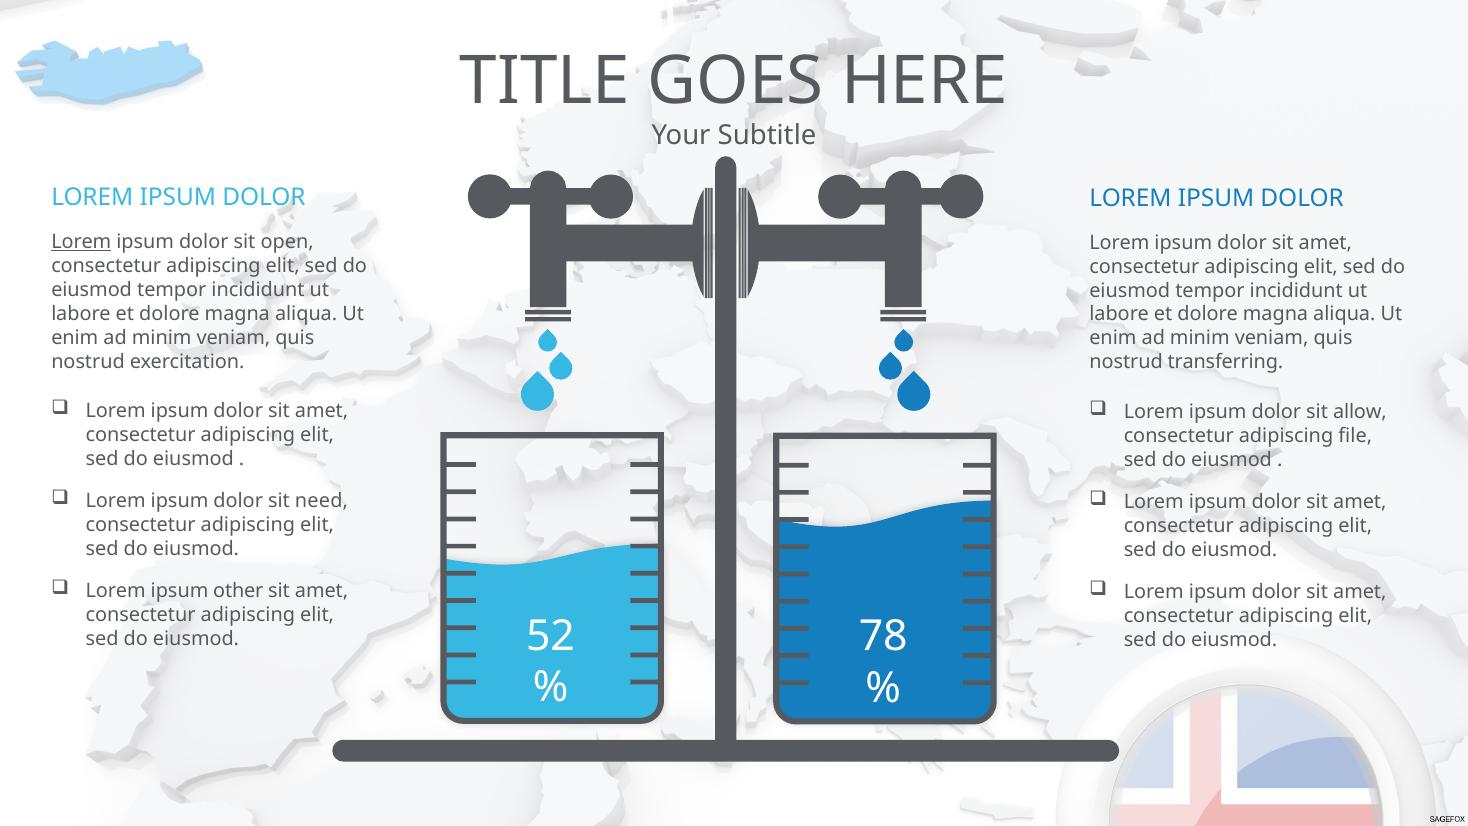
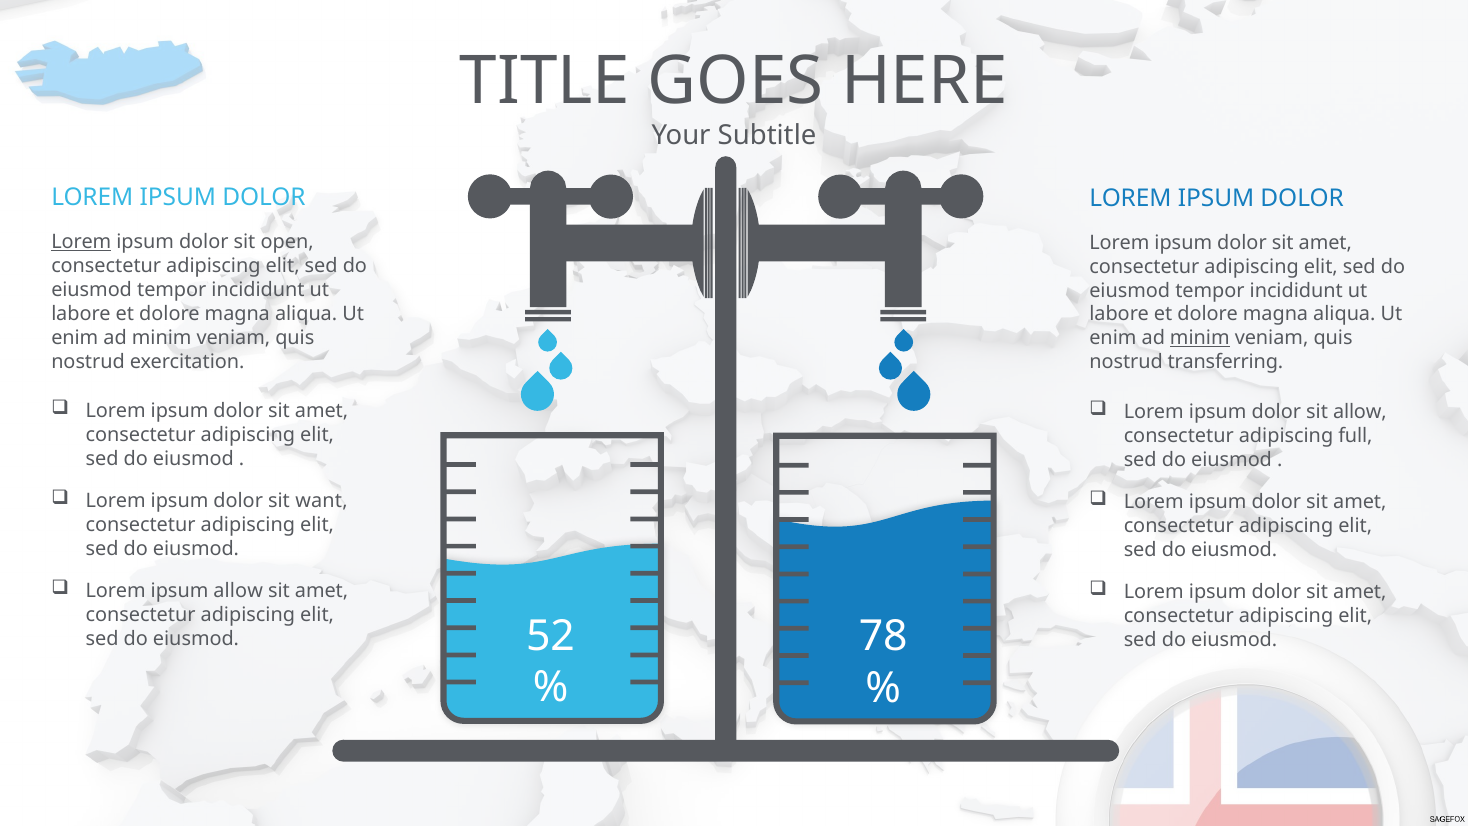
minim underline: none -> present (1200, 338)
file: file -> full (1355, 436)
need: need -> want (321, 501)
ipsum other: other -> allow (238, 591)
